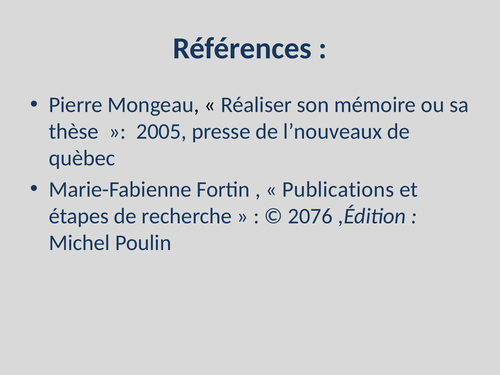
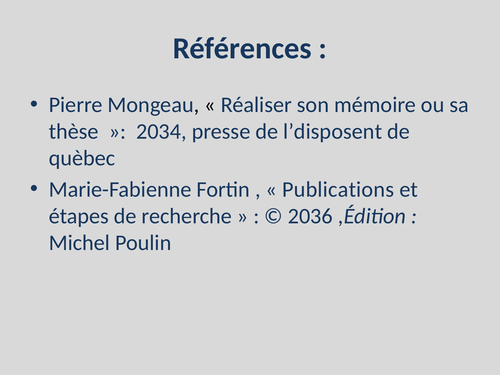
2005: 2005 -> 2034 (161, 132)
l’nouveaux: l’nouveaux -> l’disposent (333, 132)
2076: 2076 -> 2036 (310, 216)
